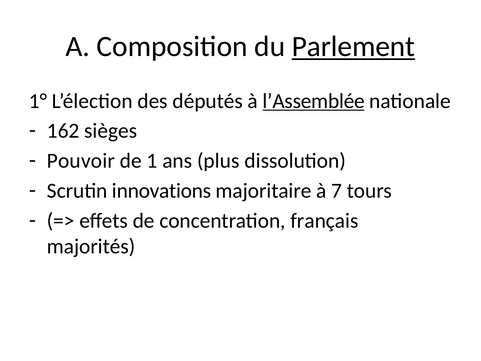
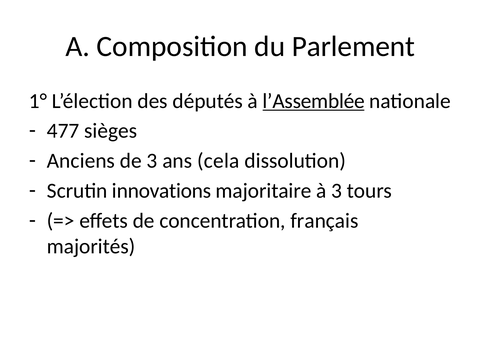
Parlement underline: present -> none (353, 47)
162: 162 -> 477 (63, 131)
Pouvoir: Pouvoir -> Anciens (81, 161)
de 1: 1 -> 3 (152, 161)
plus: plus -> cela (218, 161)
à 7: 7 -> 3 (337, 191)
